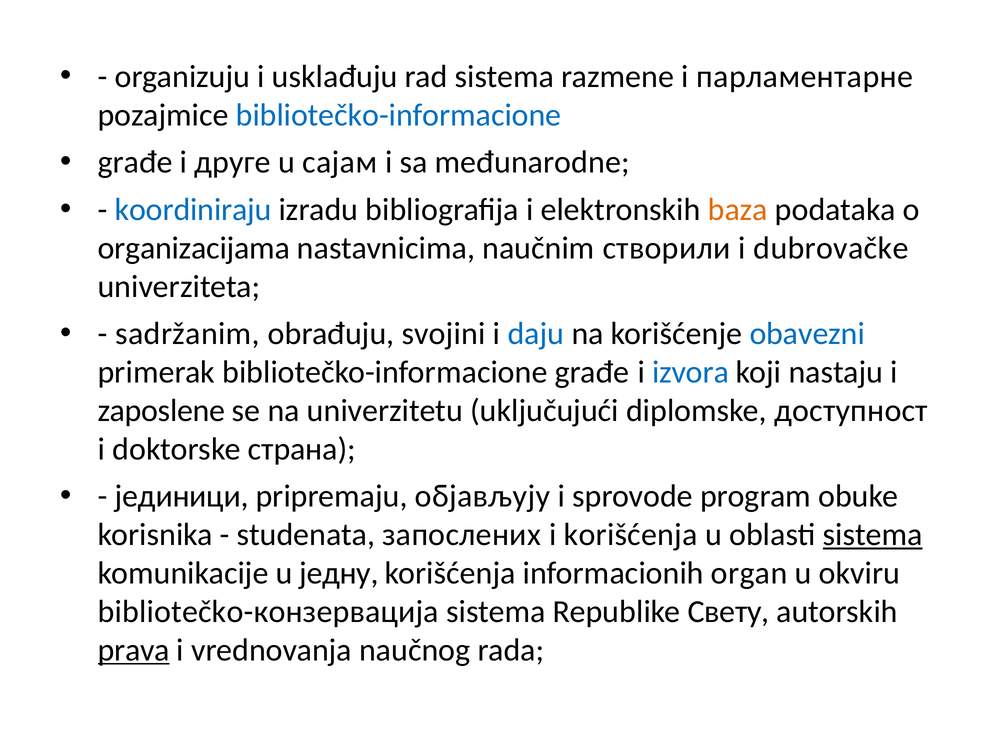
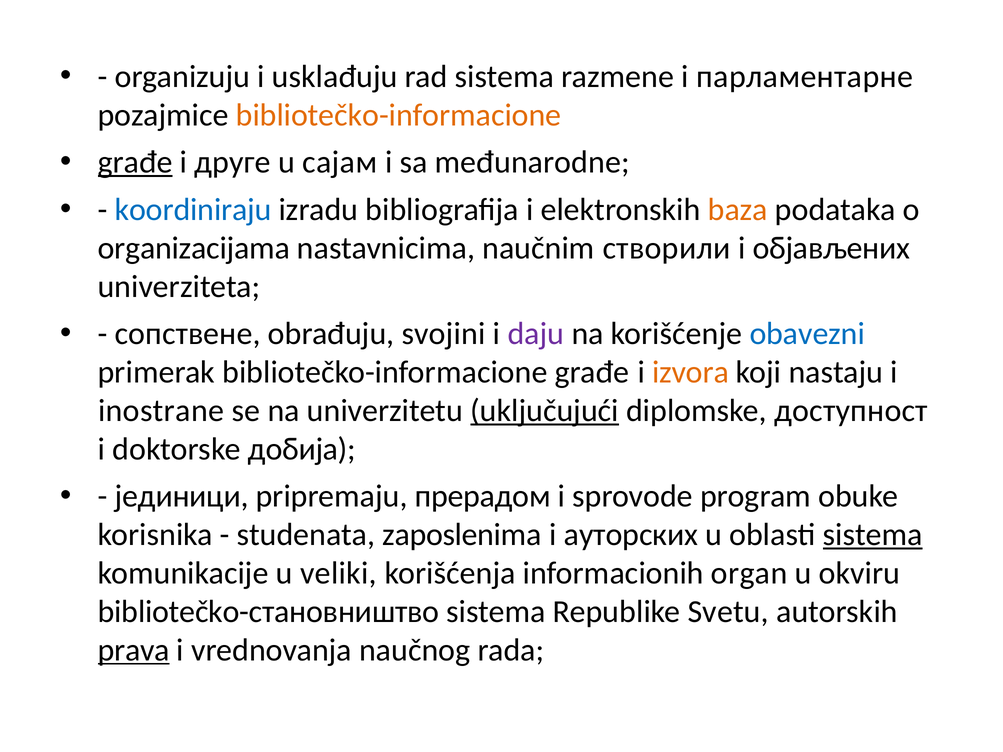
bibliotečko-informacione colour: blue -> orange (398, 115)
građe underline: none -> present (135, 162)
dubrovačke: dubrovačke -> објављених (831, 248)
sadržanim: sadržanim -> сопствене (188, 334)
daju colour: blue -> purple (536, 334)
izvora colour: blue -> orange (691, 372)
zaposlene: zaposlene -> inostrane (161, 411)
uključujući underline: none -> present (545, 411)
страна: страна -> добија (302, 449)
објављују: објављују -> прерадом (483, 497)
запослених: запослених -> zaposlenima (462, 535)
i korišćenja: korišćenja -> ауторских (631, 535)
једну: једну -> veliki (339, 573)
bibliotečko-конзервација: bibliotečko-конзервација -> bibliotečko-становништво (269, 612)
Свету: Свету -> Svetu (728, 612)
